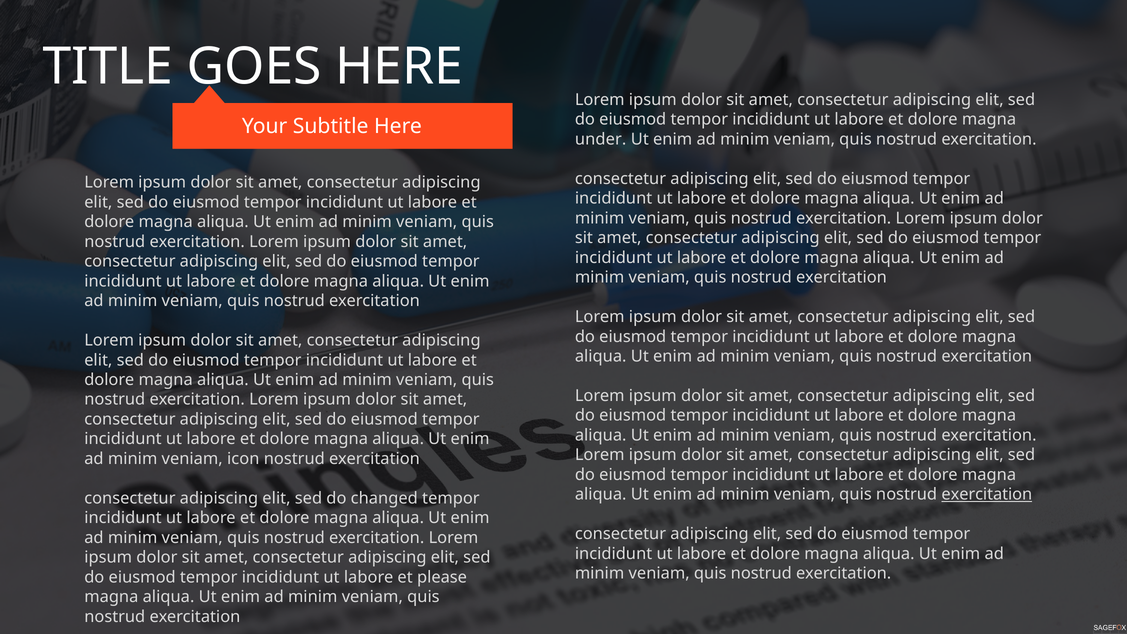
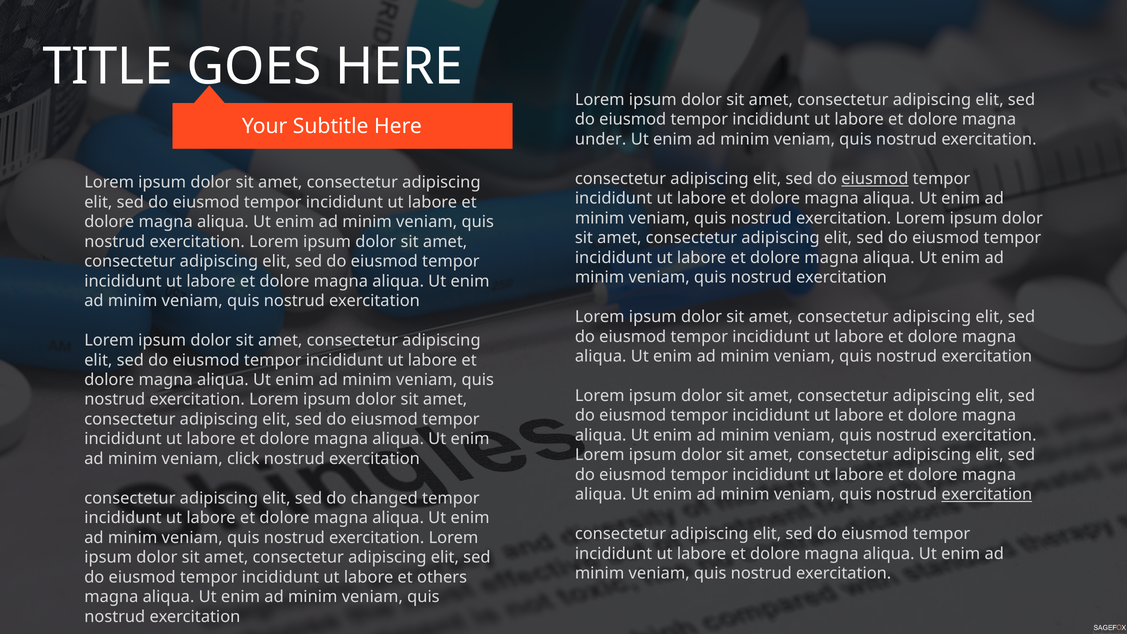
eiusmod underline: none -> present (875, 179)
icon: icon -> click (243, 459)
please: please -> others (442, 577)
